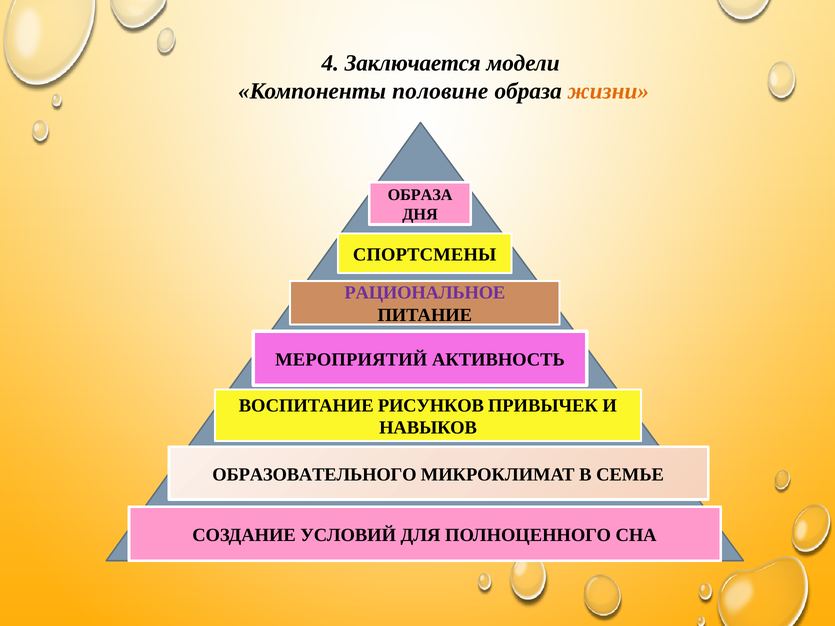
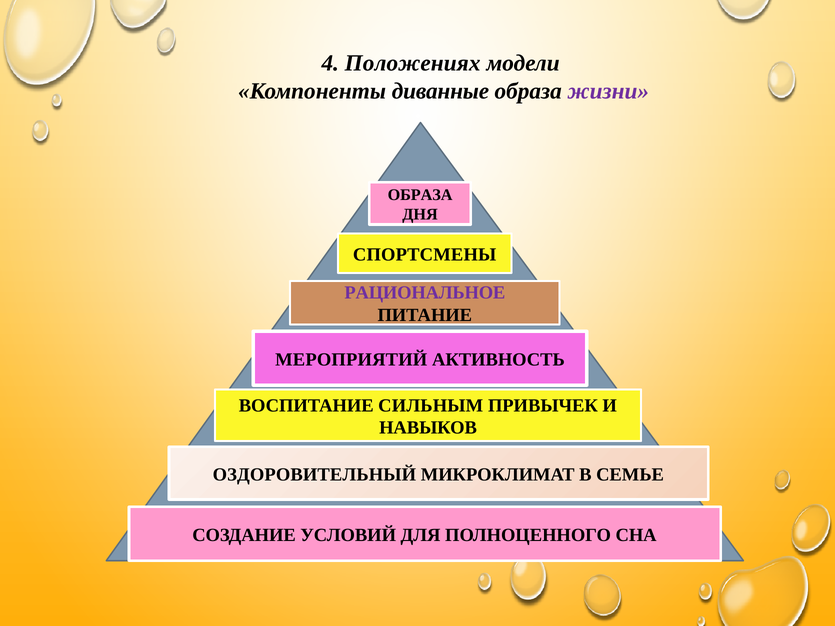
Заключается: Заключается -> Положениях (413, 63)
половине: половине -> диванные (440, 91)
жизни colour: orange -> purple (608, 91)
РИСУНКОВ: РИСУНКОВ -> СИЛЬНЫМ (431, 406)
ОБРАЗОВАТЕЛЬНОГО: ОБРАЗОВАТЕЛЬНОГО -> ОЗДОРОВИТЕЛЬНЫЙ (314, 475)
